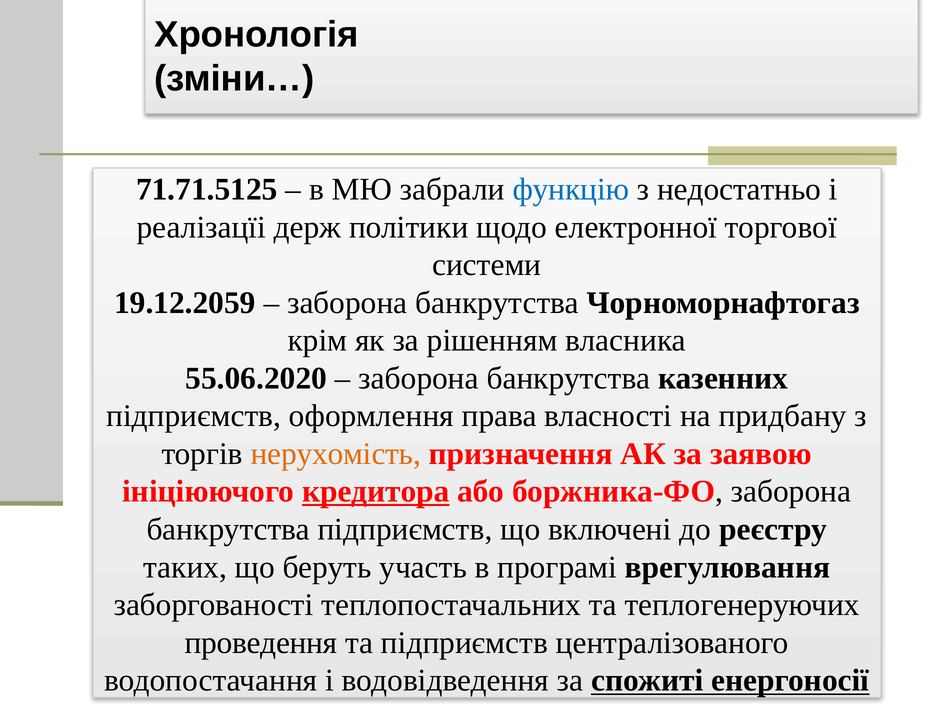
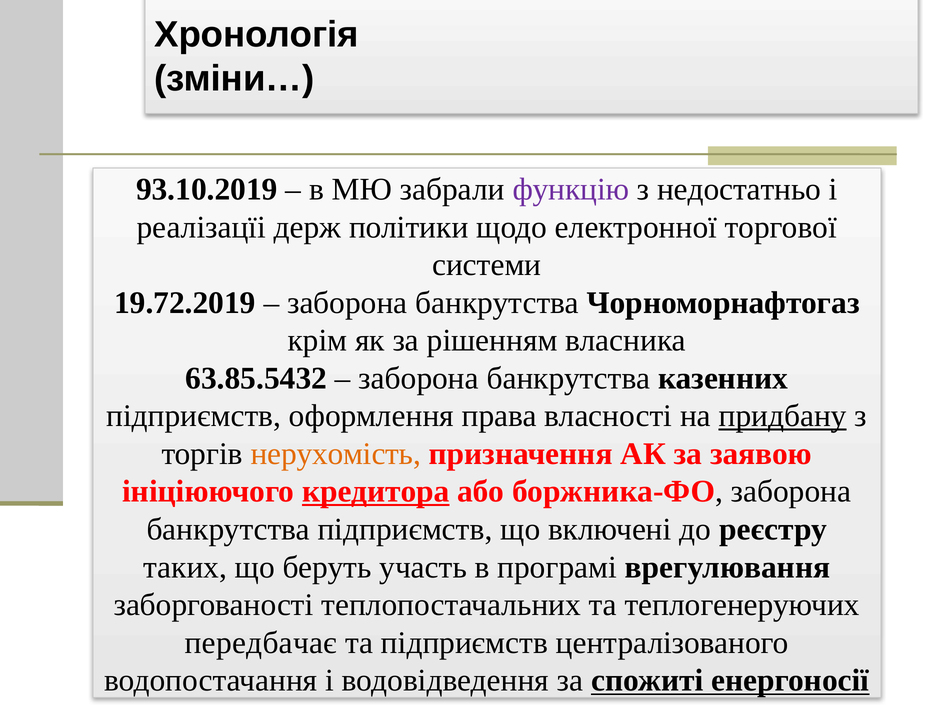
71.71.5125: 71.71.5125 -> 93.10.2019 (207, 190)
функцію colour: blue -> purple (571, 190)
19.12.2059: 19.12.2059 -> 19.72.2019 (185, 303)
55.06.2020: 55.06.2020 -> 63.85.5432 (256, 378)
придбану underline: none -> present (783, 416)
проведення: проведення -> передбачає (261, 643)
